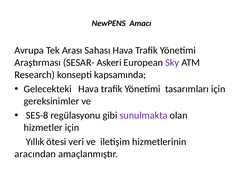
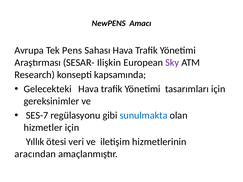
Arası: Arası -> Pens (72, 51)
Askeri: Askeri -> Ilişkin (109, 63)
SES-8: SES-8 -> SES-7 (37, 116)
sunulmakta colour: purple -> blue (144, 116)
